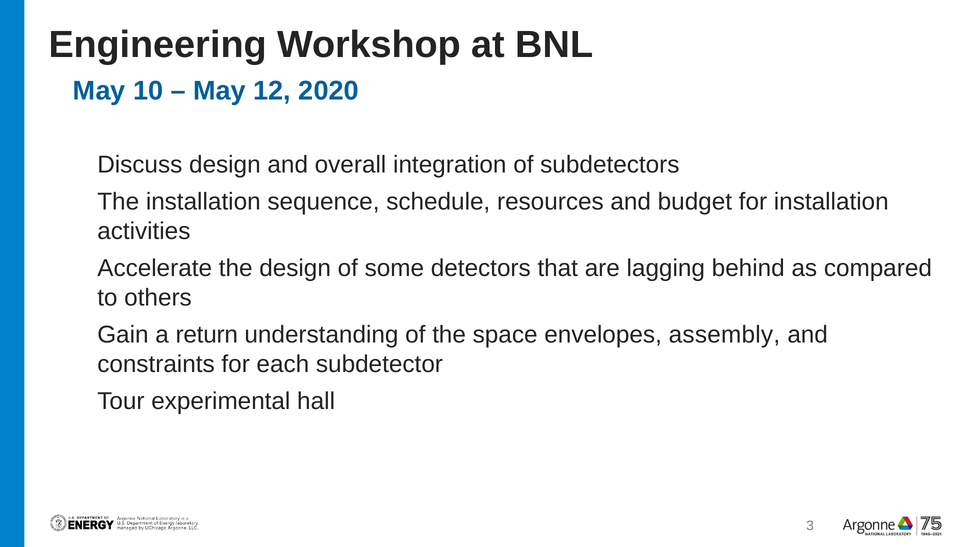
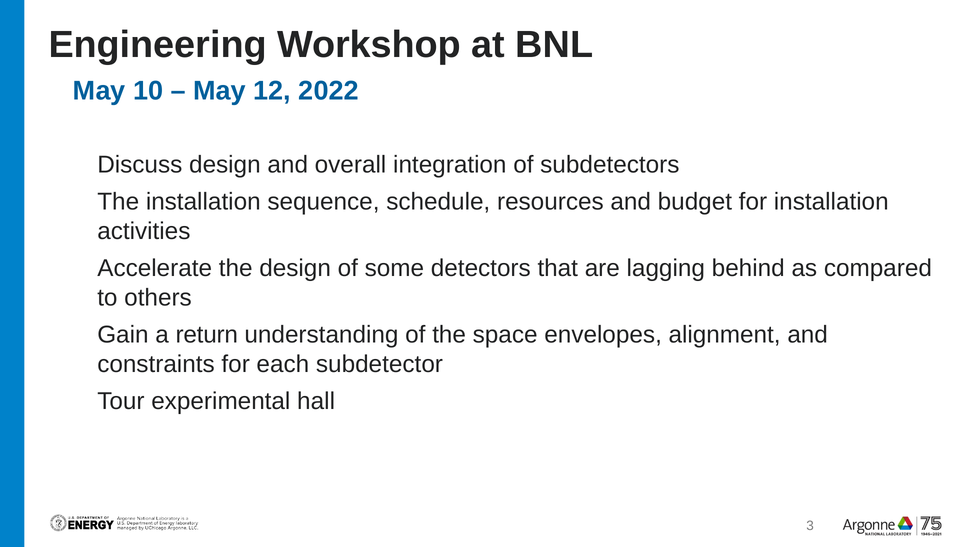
2020: 2020 -> 2022 (329, 91)
assembly: assembly -> alignment (725, 335)
